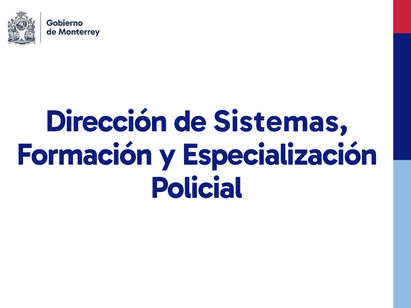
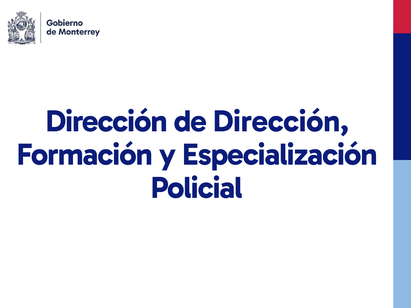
de Sistemas: Sistemas -> Dirección (281, 121)
